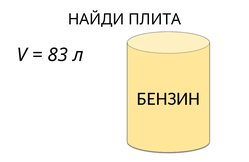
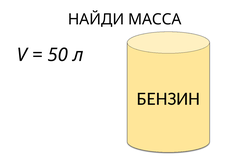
ПЛИТА: ПЛИТА -> МАССА (155, 19)
83: 83 -> 50 (58, 55)
